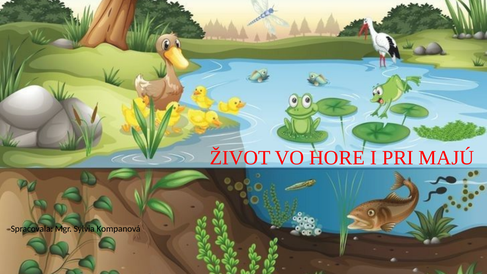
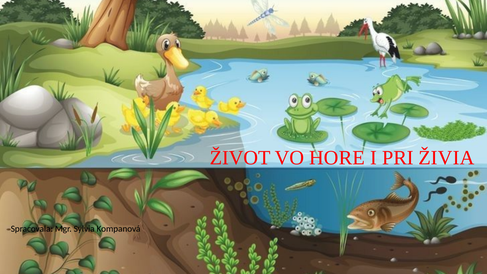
MAJÚ: MAJÚ -> ŽIVIA (446, 158)
